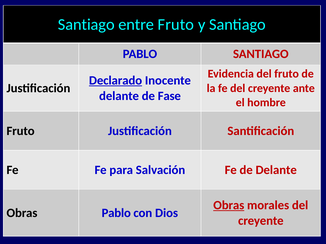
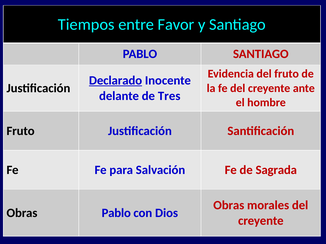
Santiago: Santiago -> Tiempos (86, 24)
entre Fruto: Fruto -> Favor (176, 24)
Fase: Fase -> Tres (169, 96)
de Delante: Delante -> Sagrada (276, 170)
Obras underline: present -> none (229, 206)
